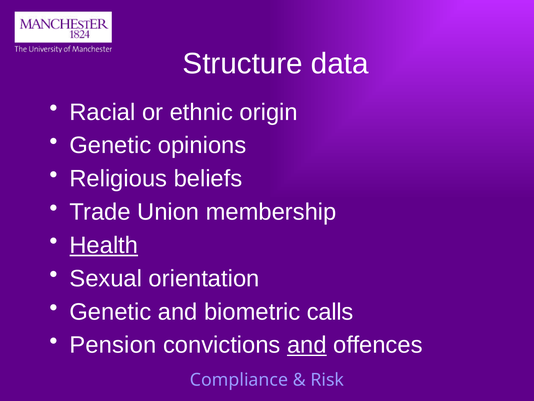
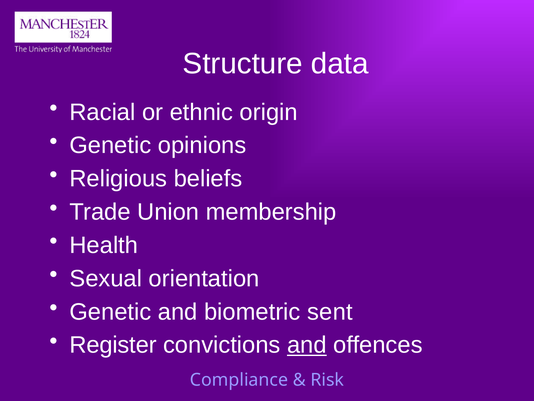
Health underline: present -> none (104, 245)
calls: calls -> sent (330, 311)
Pension: Pension -> Register (113, 345)
